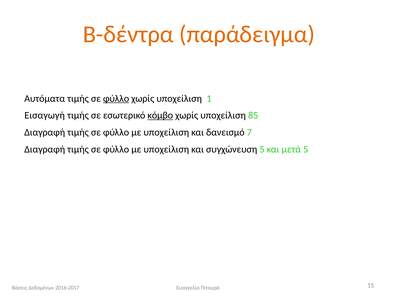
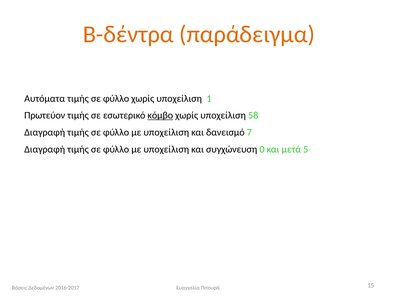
φύλλο underline: present -> none (116, 98)
Εισαγωγή: Εισαγωγή -> Πρωτεύον (45, 115)
85: 85 -> 58 (253, 115)
συγχώνευση 5: 5 -> 0 (262, 149)
